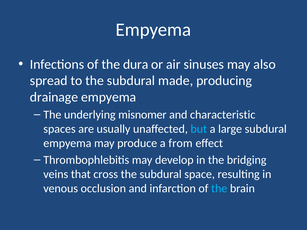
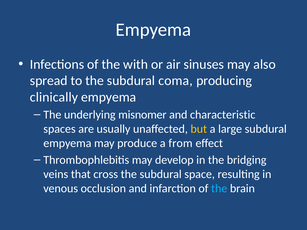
dura: dura -> with (136, 64)
made: made -> coma (176, 81)
drainage: drainage -> clinically (54, 97)
but colour: light blue -> yellow (199, 129)
